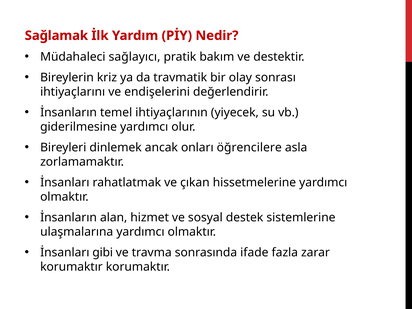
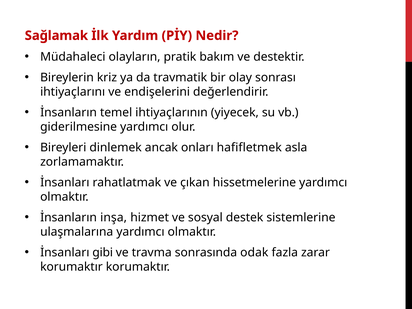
sağlayıcı: sağlayıcı -> olayların (135, 57)
öğrencilere: öğrencilere -> hafifletmek (249, 147)
alan: alan -> inşa (114, 217)
ifade: ifade -> odak (254, 252)
